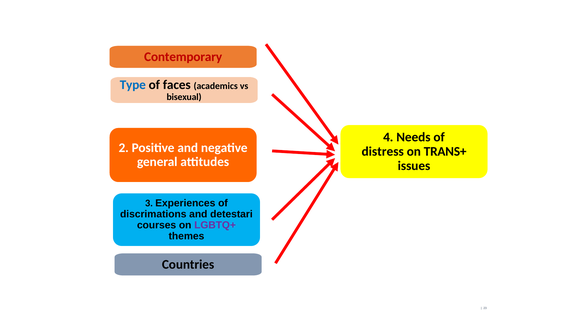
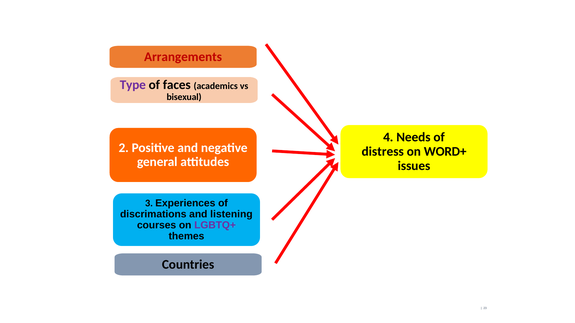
Contemporary: Contemporary -> Arrangements (183, 57)
Type colour: blue -> purple (133, 85)
TRANS+: TRANS+ -> WORD+ (445, 152)
detestari: detestari -> listening (231, 214)
